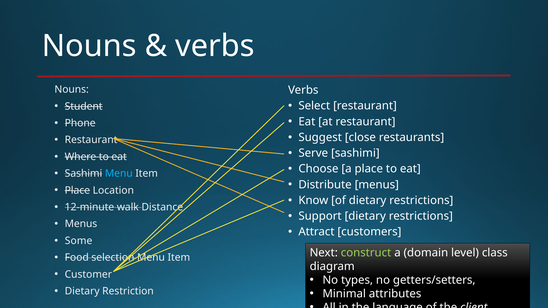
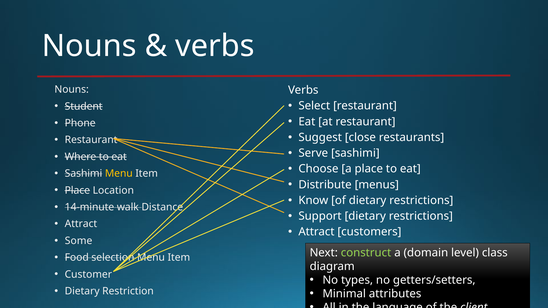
Menu colour: light blue -> yellow (119, 174)
12-minute: 12-minute -> 14-minute (89, 207)
Menus: Menus -> Attract (81, 224)
